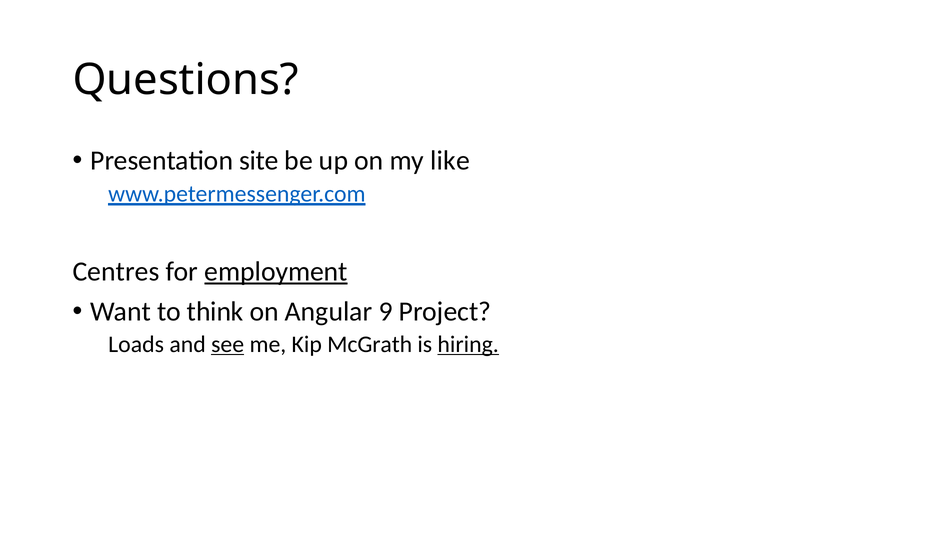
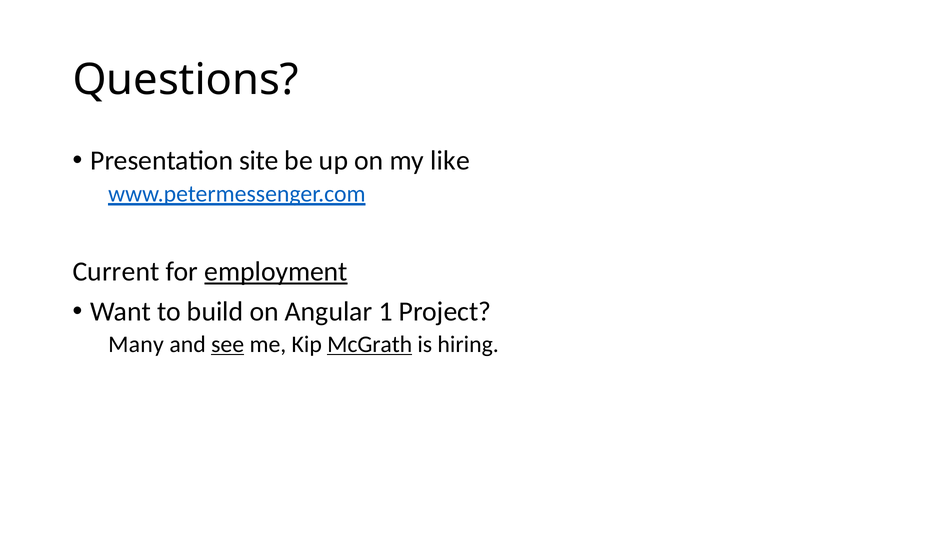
Centres: Centres -> Current (116, 272)
think: think -> build (215, 311)
9: 9 -> 1 (386, 311)
Loads: Loads -> Many (136, 344)
McGrath underline: none -> present (370, 344)
hiring underline: present -> none (468, 344)
